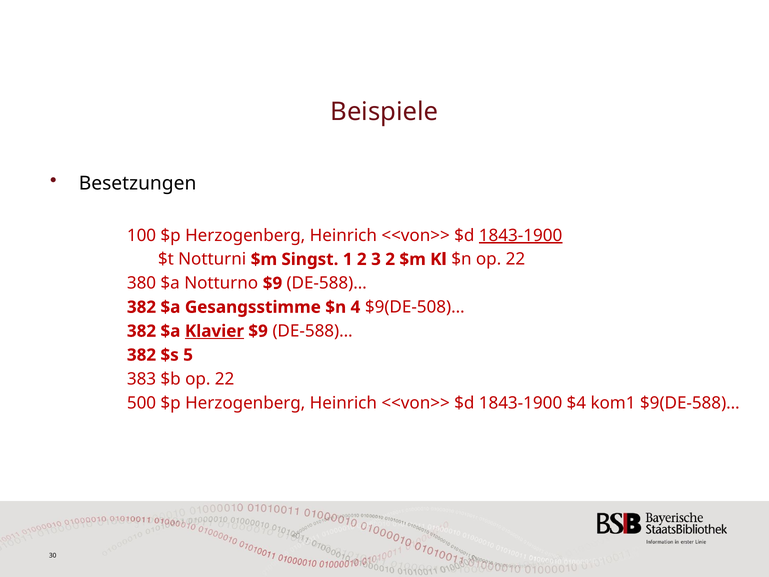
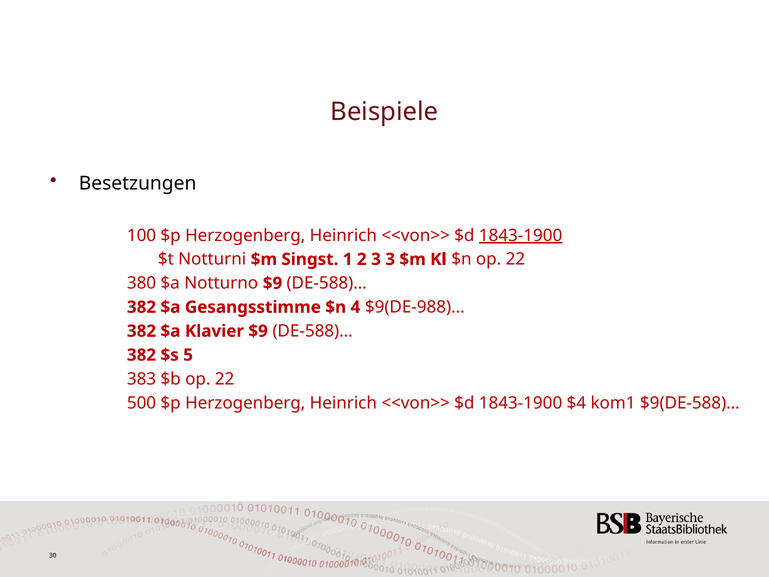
3 2: 2 -> 3 (390, 259)
$9(DE-508)…: $9(DE-508)… -> $9(DE-988)… (415, 307)
Klavier underline: present -> none (214, 331)
